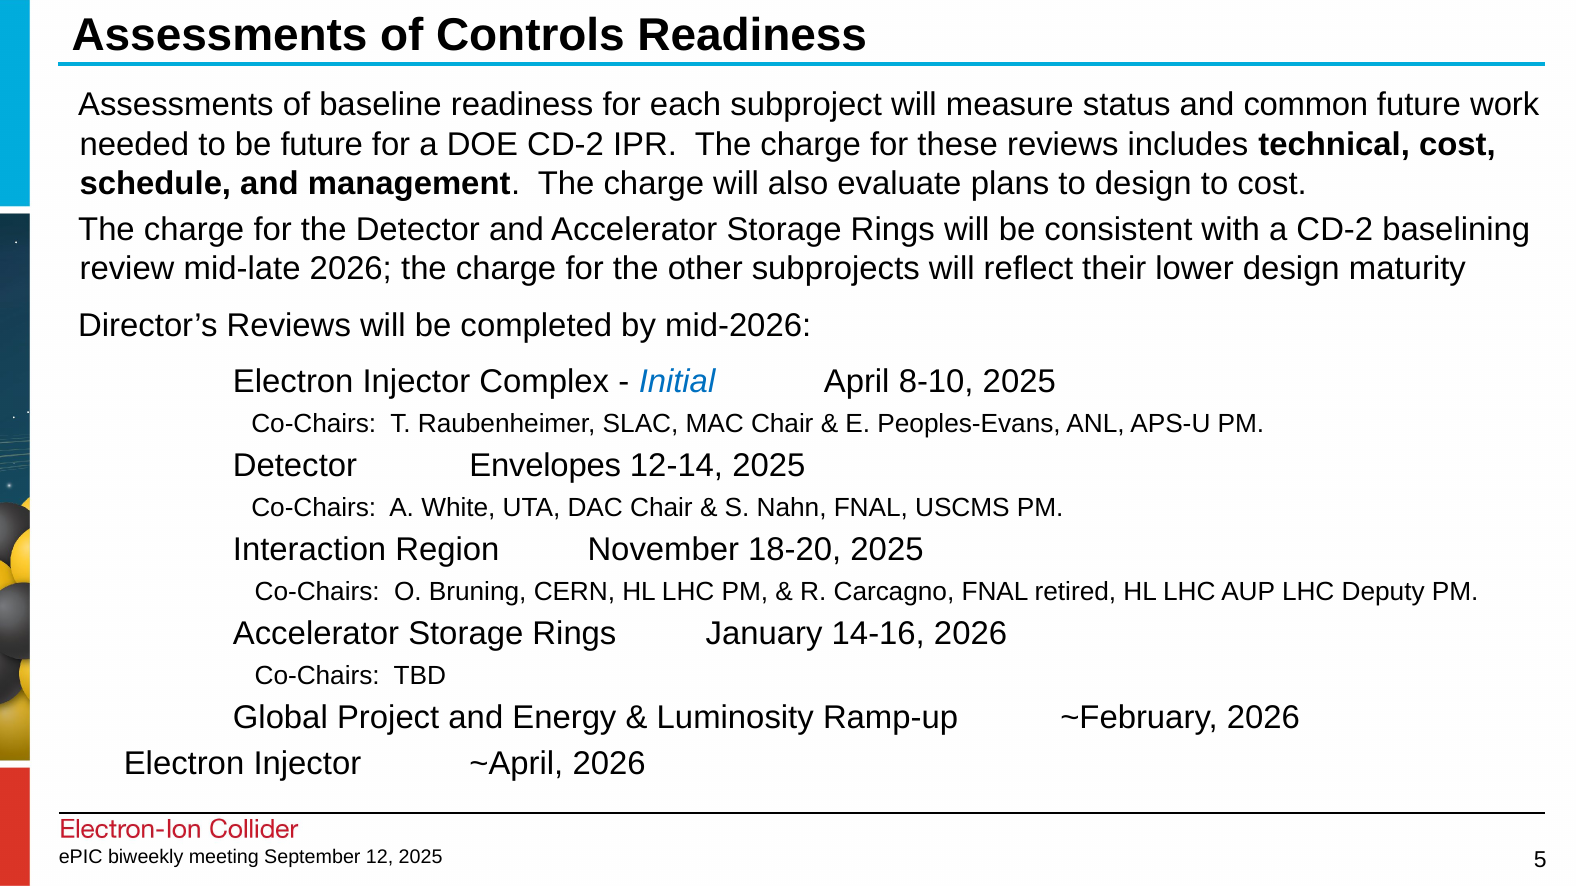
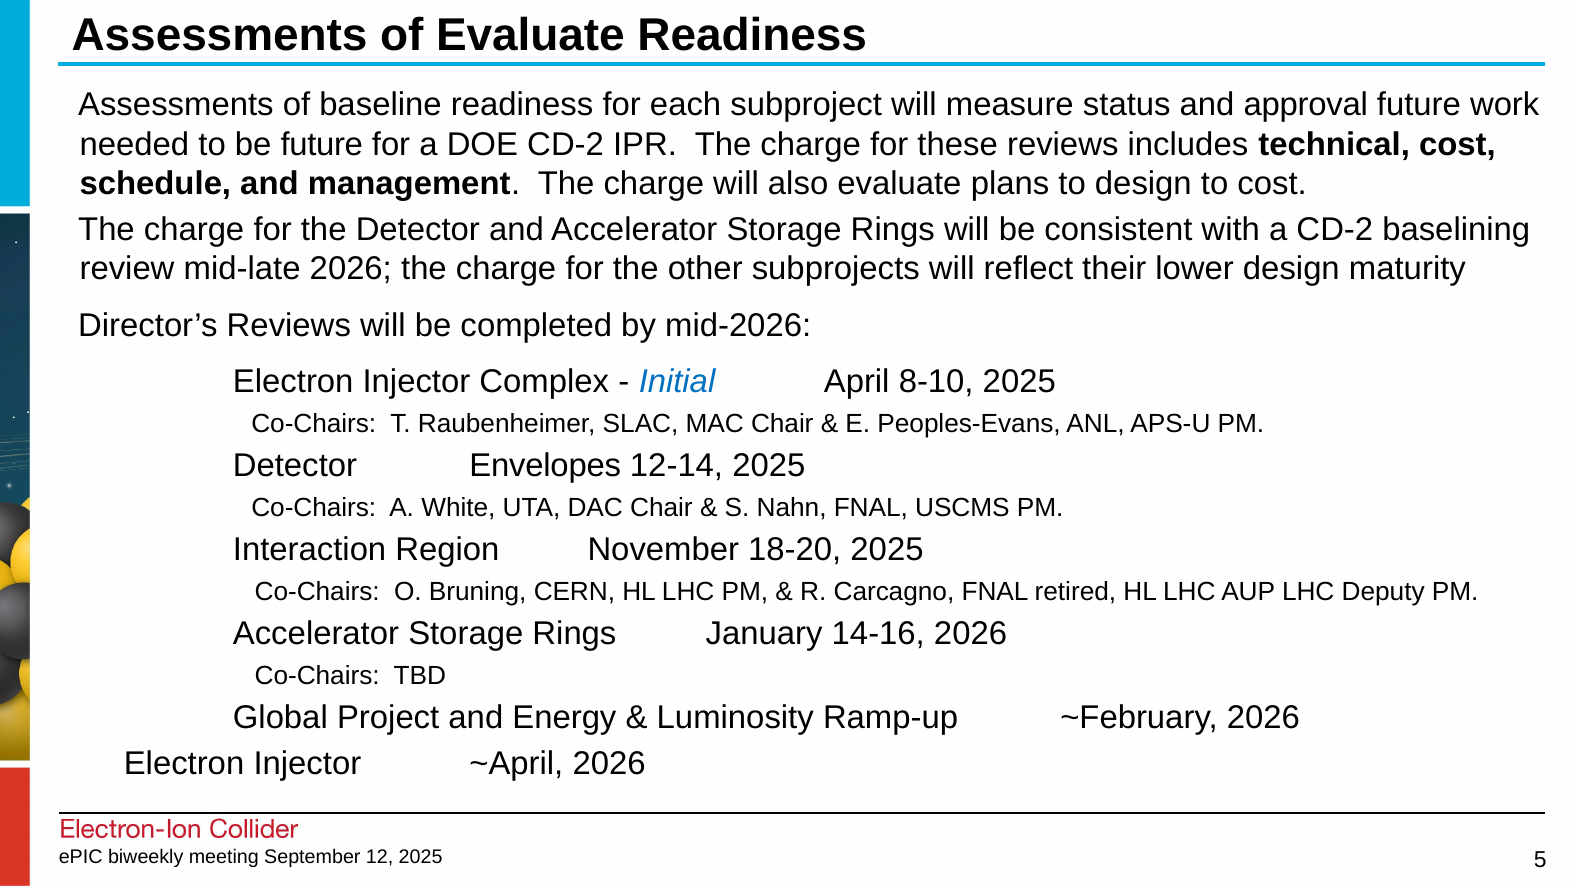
of Controls: Controls -> Evaluate (530, 35)
common: common -> approval (1306, 105)
